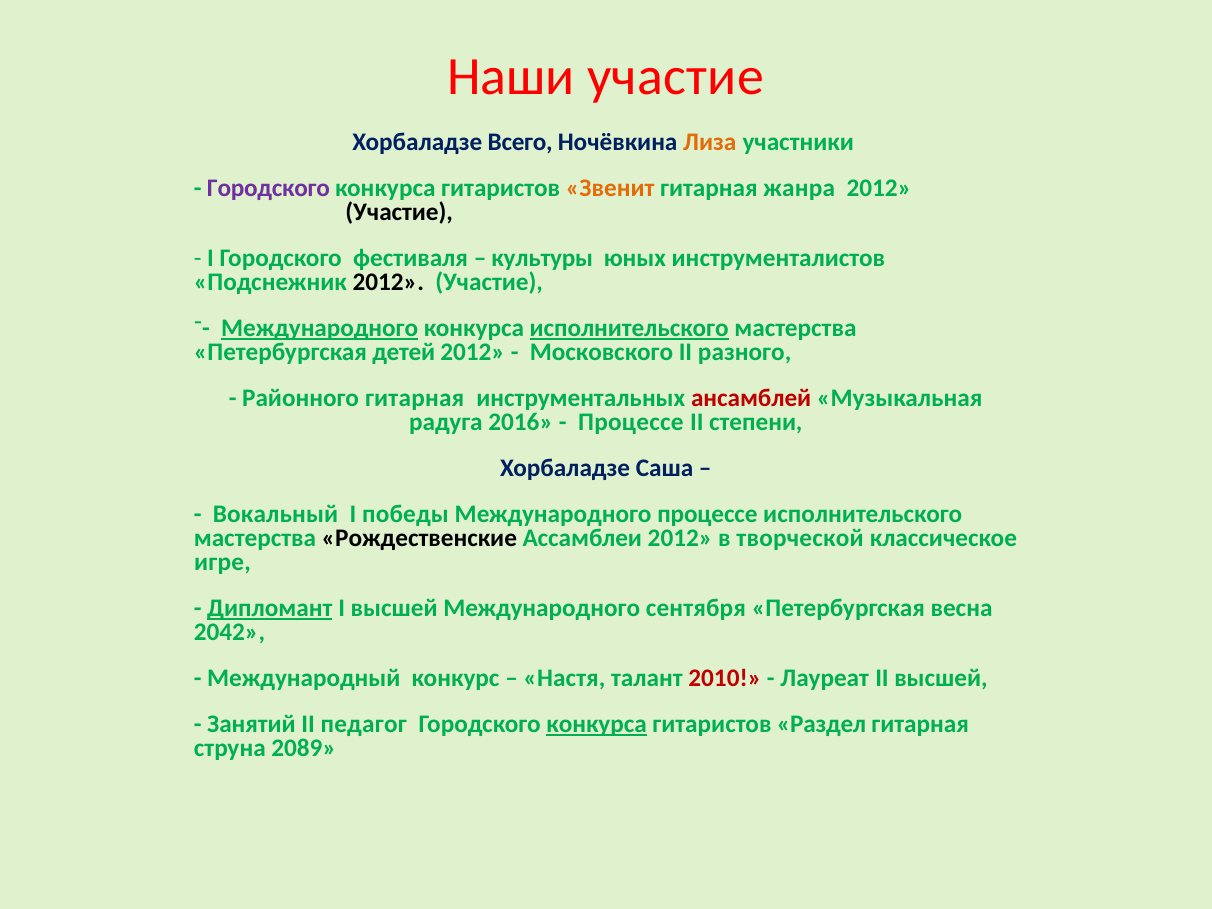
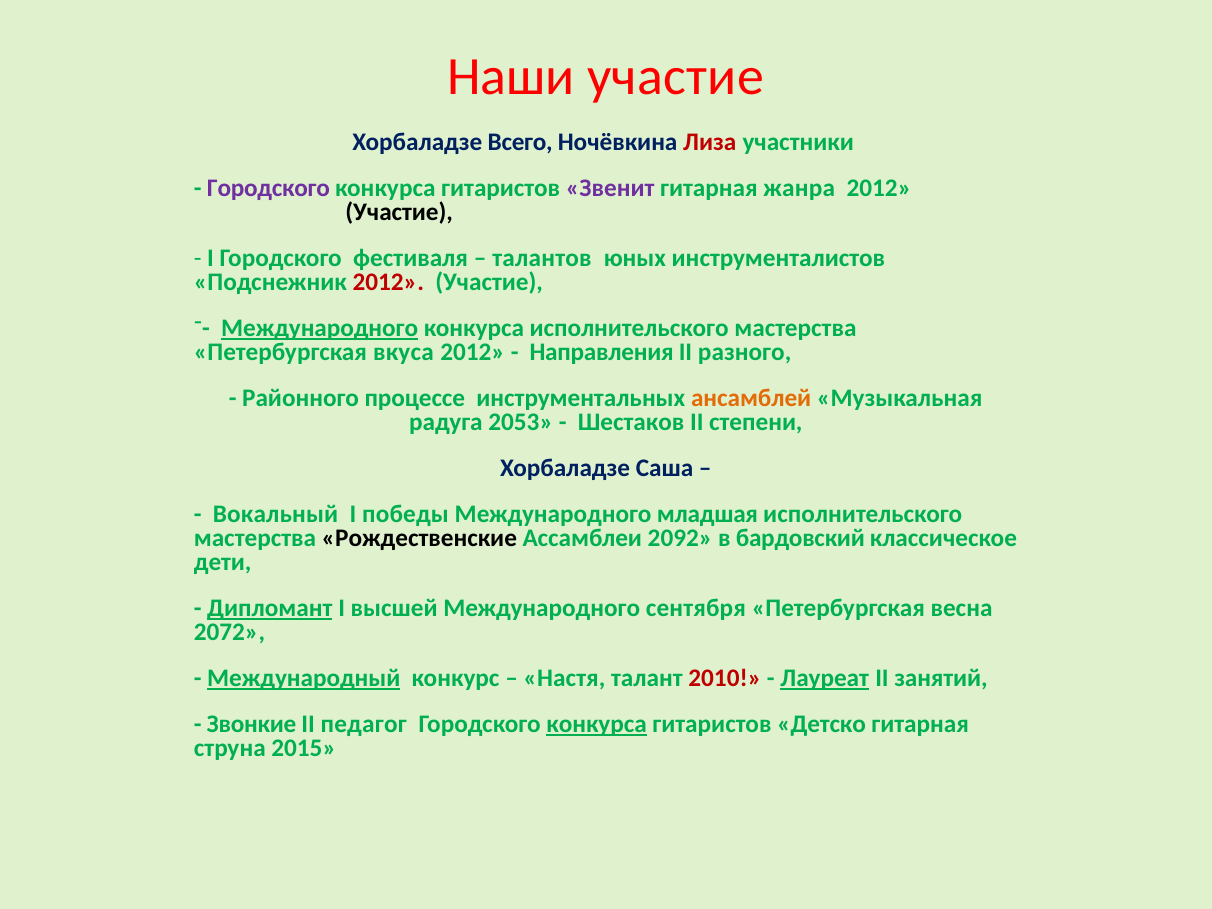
Лиза colour: orange -> red (710, 142)
Звенит colour: orange -> purple (610, 188)
культуры: культуры -> талантов (542, 258)
2012 colour: black -> red (388, 282)
исполнительского underline: present -> none (629, 328)
детей: детей -> вкуса (403, 352)
Московского: Московского -> Направления (602, 352)
Районного гитарная: гитарная -> процессе (415, 398)
ансамблей colour: red -> orange (751, 398)
2016: 2016 -> 2053 (521, 422)
Процессе: Процессе -> Шестаков (631, 422)
Международного процессе: процессе -> младшая (707, 514)
Ассамблеи 2012: 2012 -> 2092 (680, 538)
творческой: творческой -> бардовский (800, 538)
игре: игре -> дети (223, 562)
2042: 2042 -> 2072 (229, 632)
Международный underline: none -> present (304, 678)
Лауреат underline: none -> present (825, 678)
II высшей: высшей -> занятий (941, 678)
Занятий: Занятий -> Звонкие (252, 724)
Раздел: Раздел -> Детско (822, 724)
2089: 2089 -> 2015 (304, 748)
